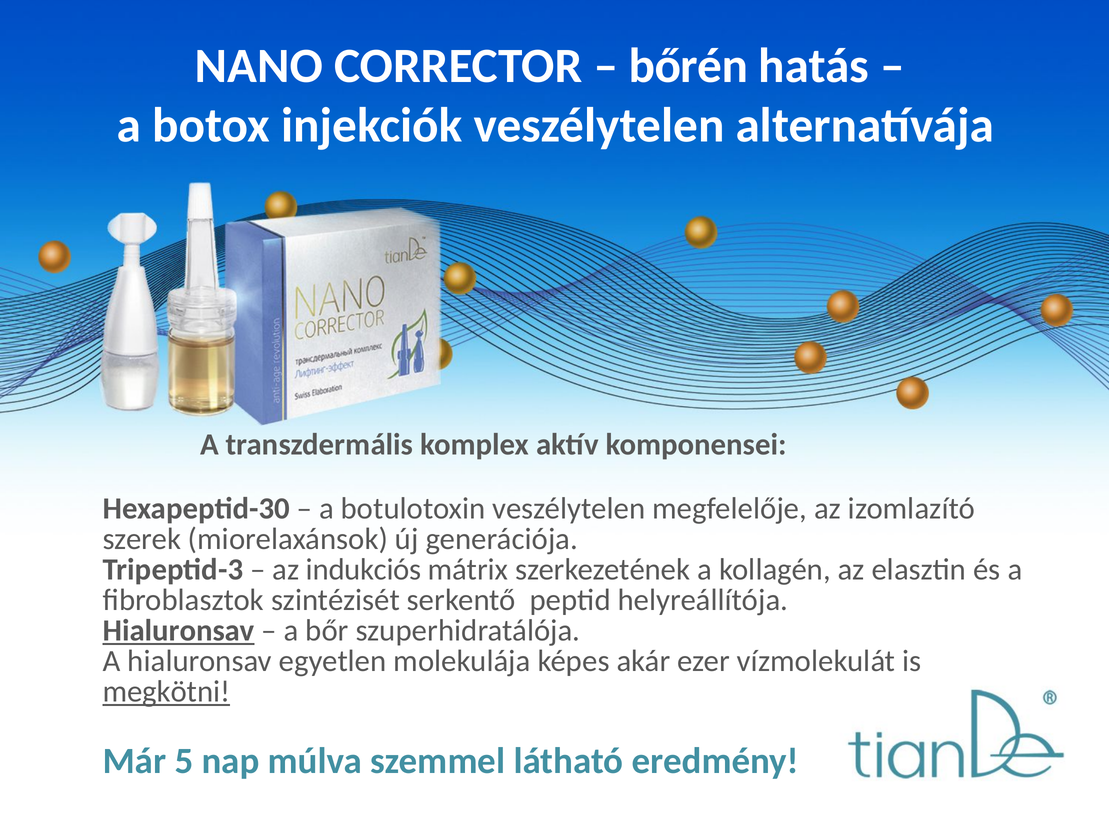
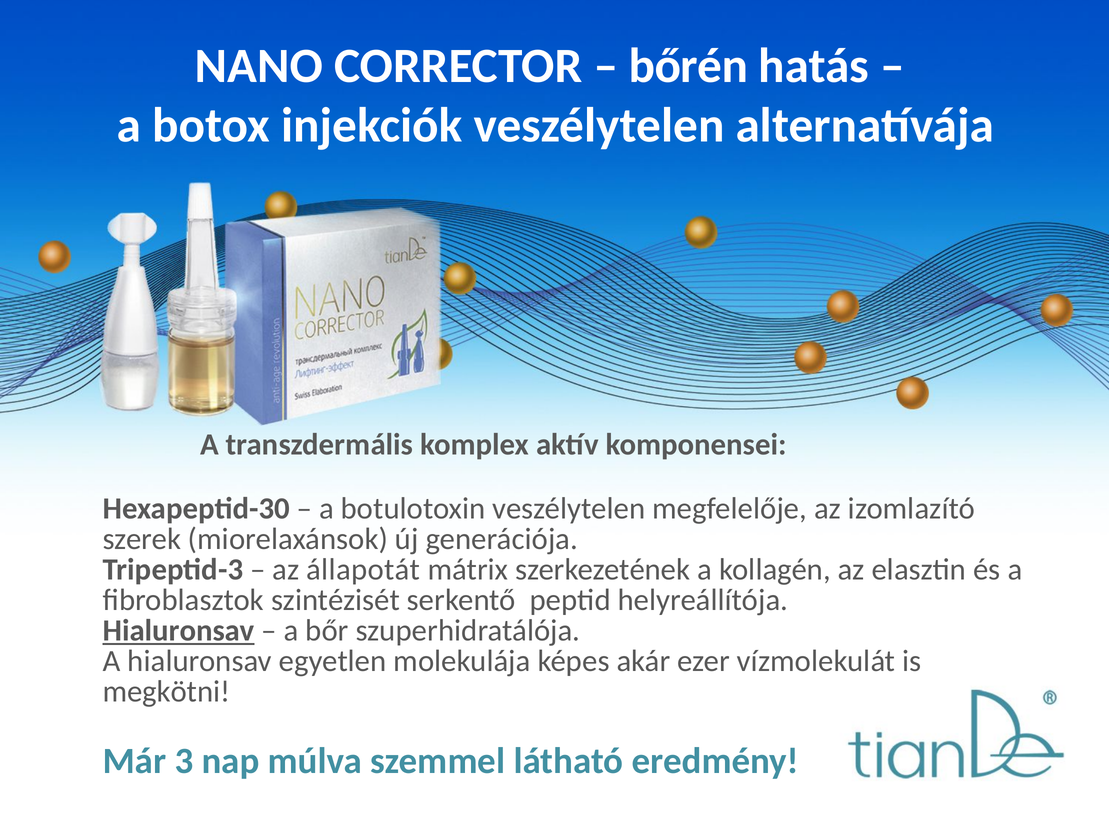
indukciós: indukciós -> állapotát (363, 570)
megkötni underline: present -> none (166, 692)
5: 5 -> 3 (184, 761)
